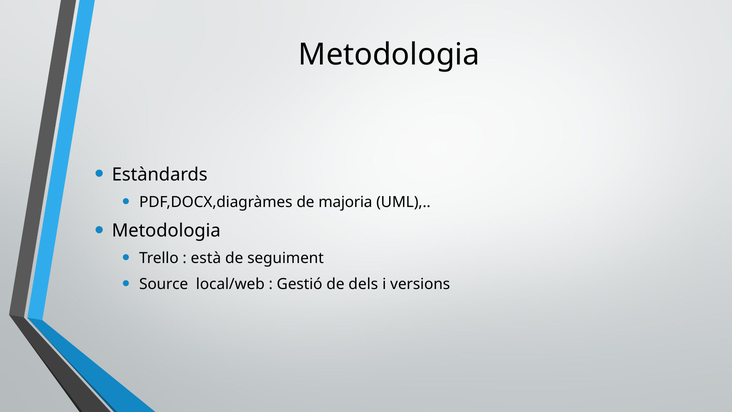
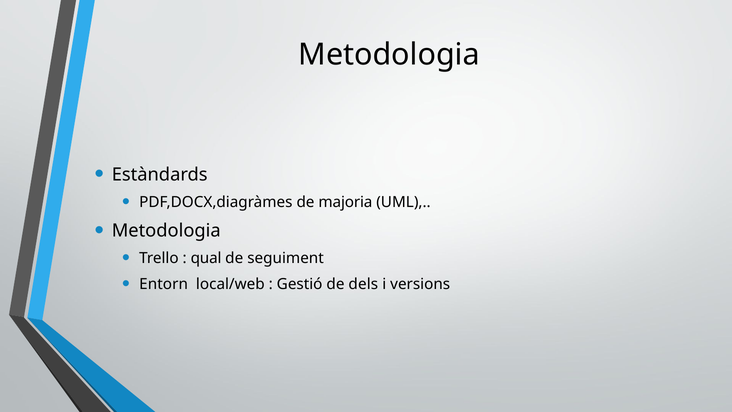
està: està -> qual (206, 258)
Source: Source -> Entorn (164, 284)
